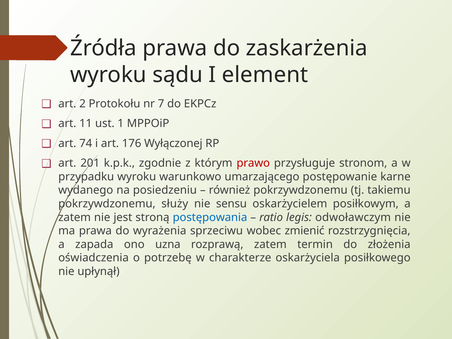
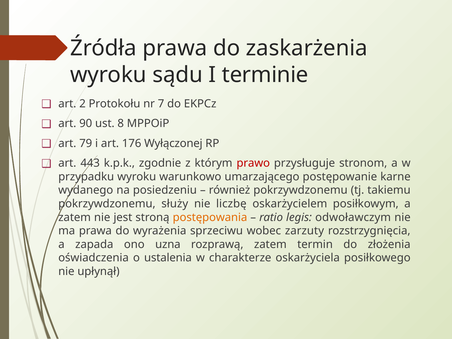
element: element -> terminie (265, 75)
11: 11 -> 90 (86, 123)
1: 1 -> 8 (121, 123)
74: 74 -> 79 (86, 143)
201: 201 -> 443 (90, 163)
sensu: sensu -> liczbę (231, 204)
postępowania colour: blue -> orange (210, 217)
zmienić: zmienić -> zarzuty (304, 231)
potrzebę: potrzebę -> ustalenia (168, 258)
